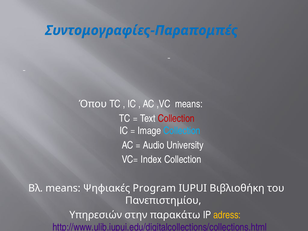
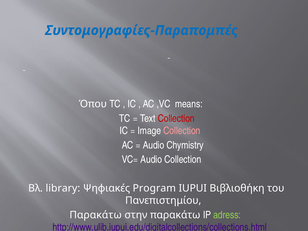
Collection colour: light blue -> pink (182, 131)
University: University -> Chymistry (185, 145)
VC= Index: Index -> Audio (151, 160)
Βλ means: means -> library (63, 188)
Υπηρεσιών: Υπηρεσιών -> Παρακάτω (96, 215)
adress colour: yellow -> light green (227, 215)
